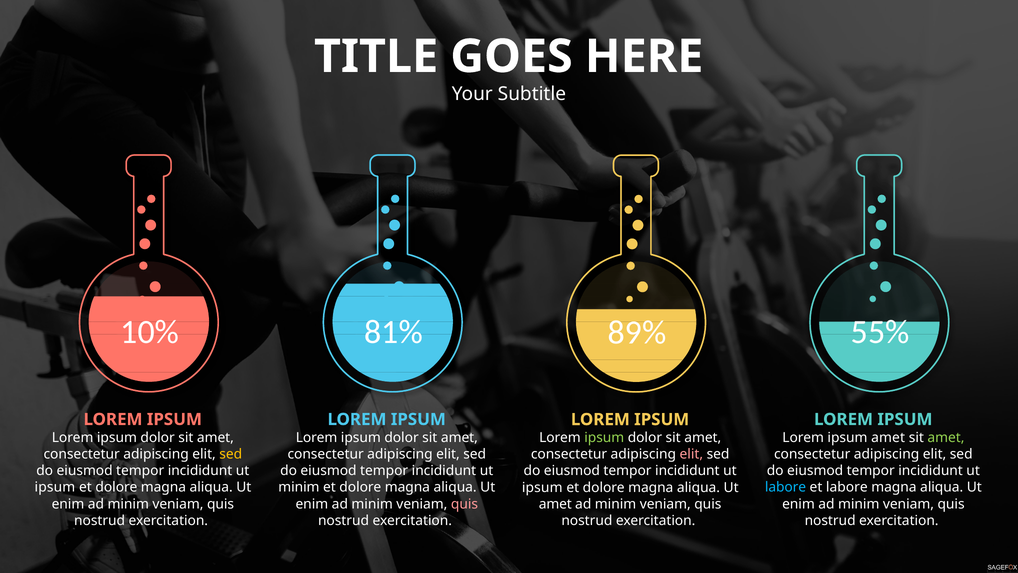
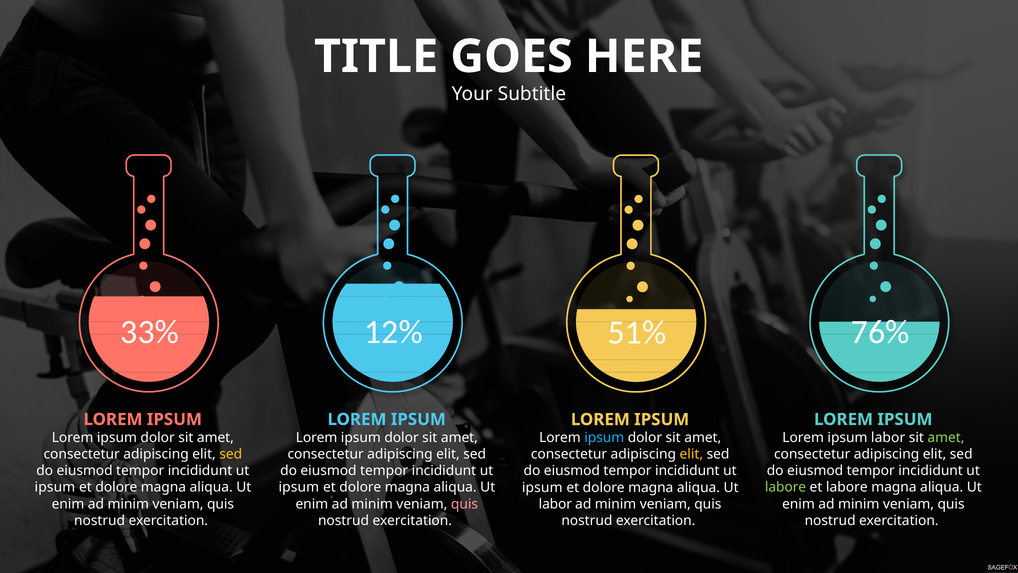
10%: 10% -> 33% (150, 332)
81%: 81% -> 12% (394, 332)
55%: 55% -> 76% (880, 332)
89%: 89% -> 51% (637, 332)
ipsum amet: amet -> labor (888, 437)
ipsum colour: light green -> light blue (604, 437)
elit colour: pink -> yellow (691, 454)
minim: minim -> ipsum (299, 487)
labore colour: light blue -> light green (786, 487)
amet: amet -> labor (555, 504)
